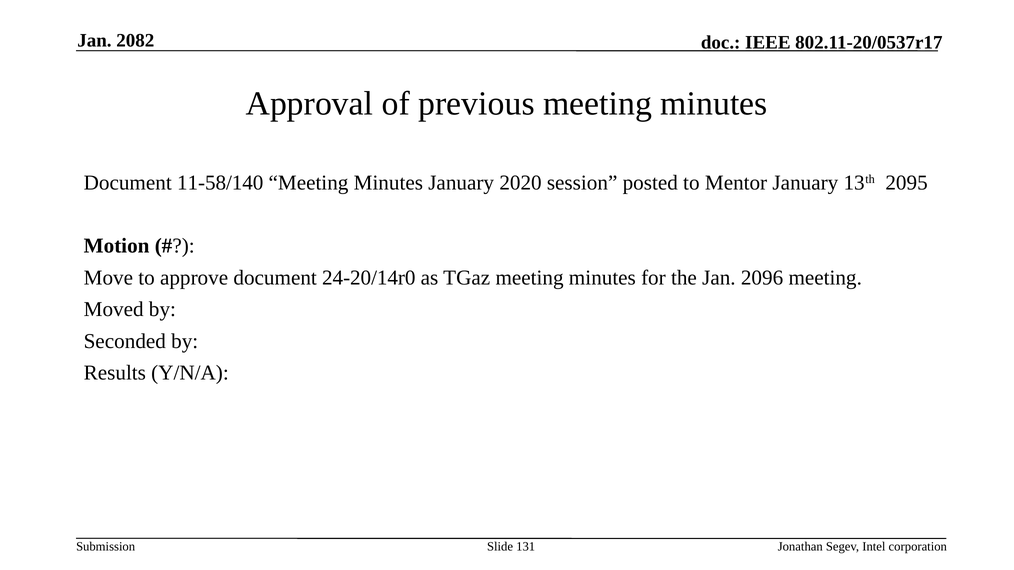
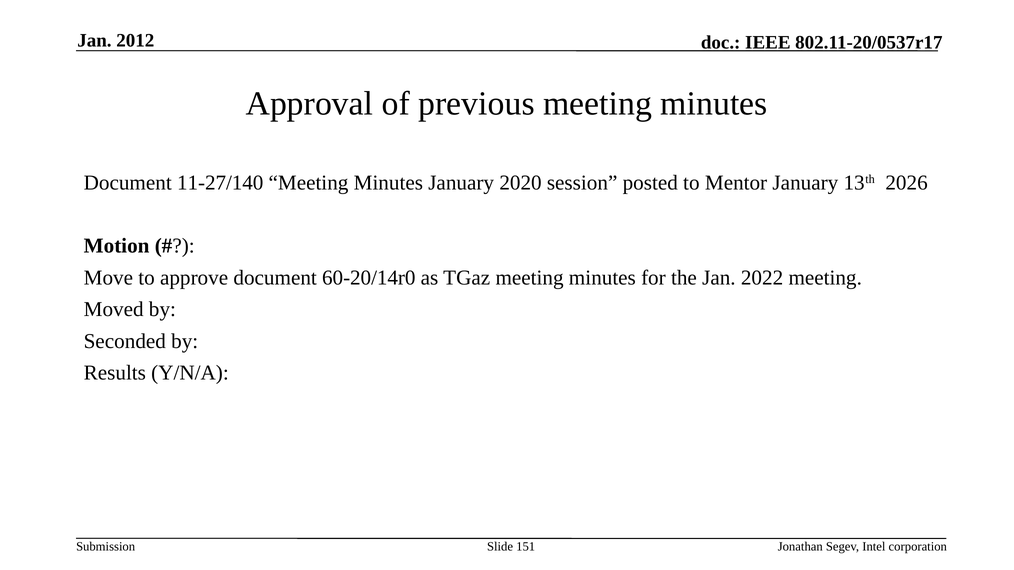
2082: 2082 -> 2012 (135, 40)
11-58/140: 11-58/140 -> 11-27/140 (220, 183)
2095: 2095 -> 2026 (907, 183)
24-20/14r0: 24-20/14r0 -> 60-20/14r0 (369, 278)
2096: 2096 -> 2022 (762, 278)
131: 131 -> 151 (526, 547)
